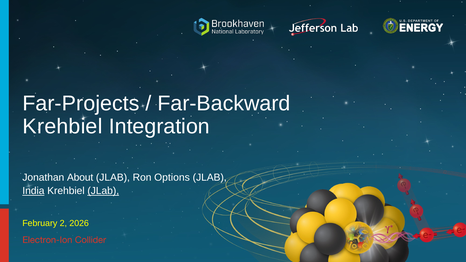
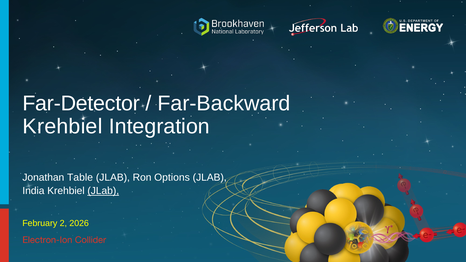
Far-Projects: Far-Projects -> Far-Detector (81, 103)
About: About -> Table (80, 178)
India underline: present -> none (33, 191)
